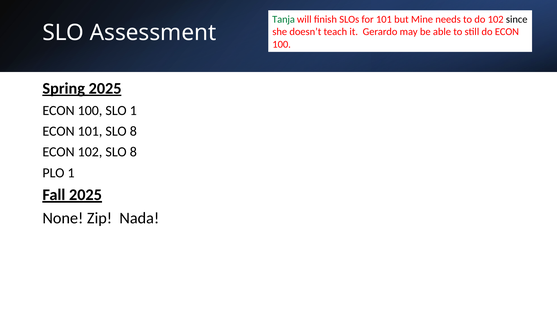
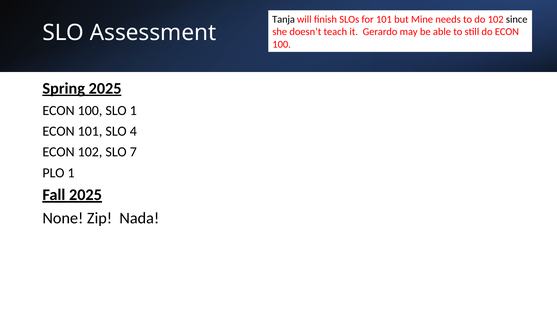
Tanja colour: green -> black (284, 19)
101 SLO 8: 8 -> 4 (133, 131)
102 SLO 8: 8 -> 7 (133, 152)
